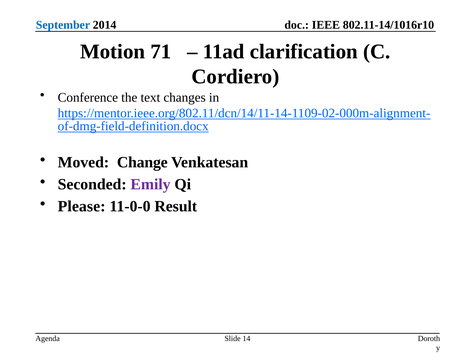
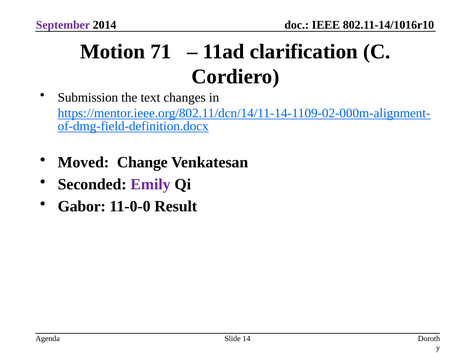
September colour: blue -> purple (63, 25)
Conference: Conference -> Submission (88, 98)
Please: Please -> Gabor (82, 207)
